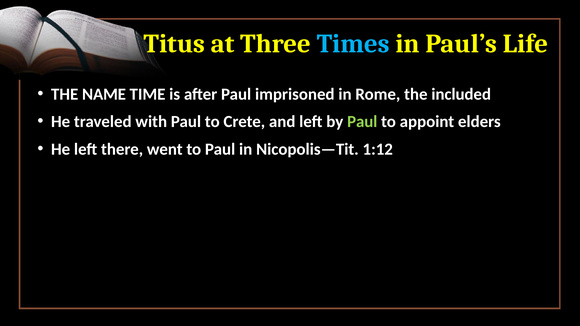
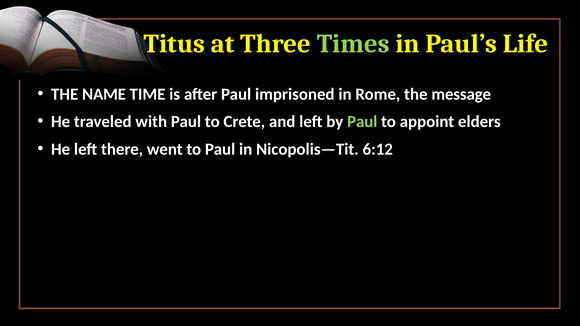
Times colour: light blue -> light green (353, 44)
included: included -> message (461, 94)
1:12: 1:12 -> 6:12 (378, 149)
